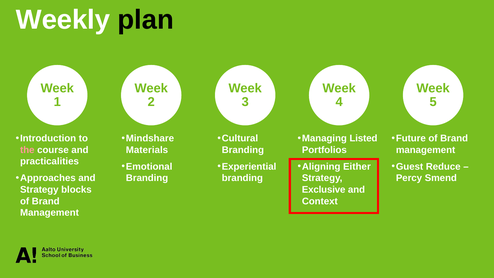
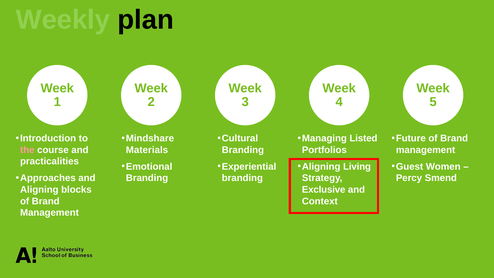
Weekly colour: white -> light green (63, 20)
Either: Either -> Living (357, 167)
Reduce: Reduce -> Women (443, 167)
Strategy: Strategy -> Aligning (39, 190)
